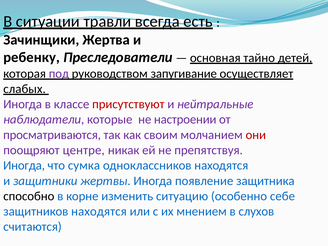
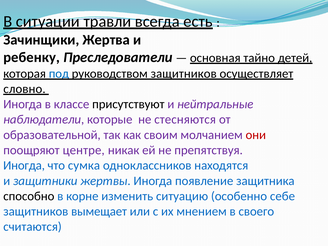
под colour: purple -> blue (59, 74)
руководством запугивание: запугивание -> защитников (184, 74)
слабых: слабых -> словно (24, 89)
присутствуют colour: red -> black (128, 104)
настроении: настроении -> стесняются (185, 120)
просматриваются: просматриваются -> образовательной (52, 135)
защитников находятся: находятся -> вымещает (99, 211)
слухов: слухов -> своего (256, 211)
